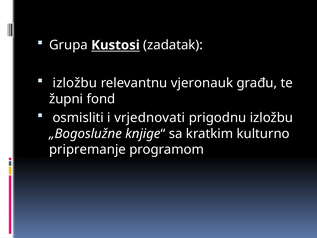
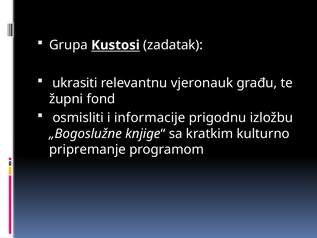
izložbu: izložbu -> ukrasiti (75, 83)
vrjednovati: vrjednovati -> informacije (150, 118)
